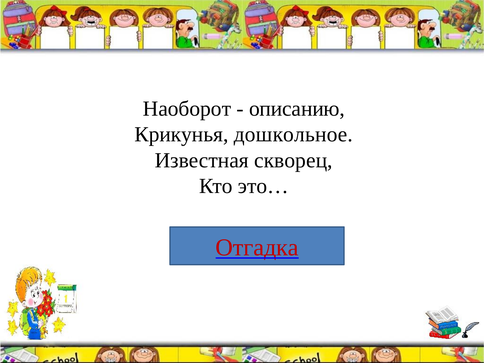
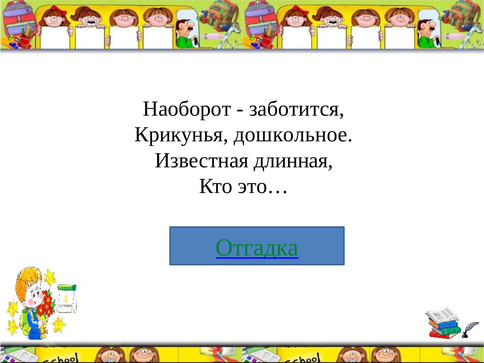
описанию: описанию -> заботится (297, 109)
скворец: скворец -> длинная (294, 160)
Отгадка colour: red -> green (257, 247)
